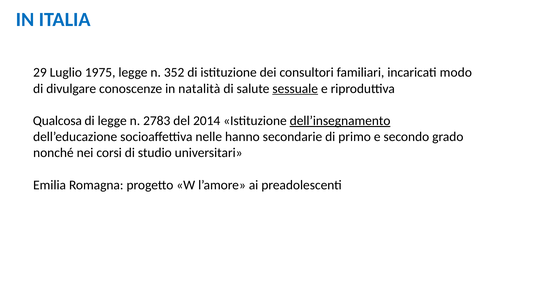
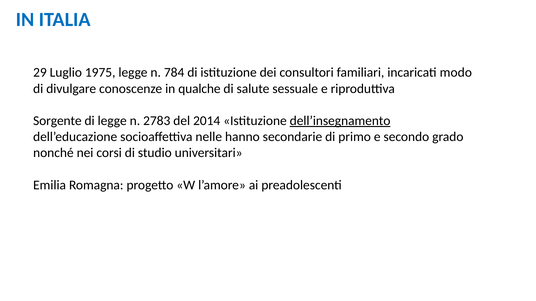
352: 352 -> 784 (174, 73)
natalità: natalità -> qualche (199, 89)
sessuale underline: present -> none (295, 89)
Qualcosa: Qualcosa -> Sorgente (57, 121)
